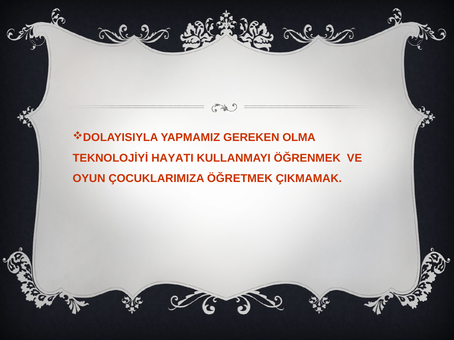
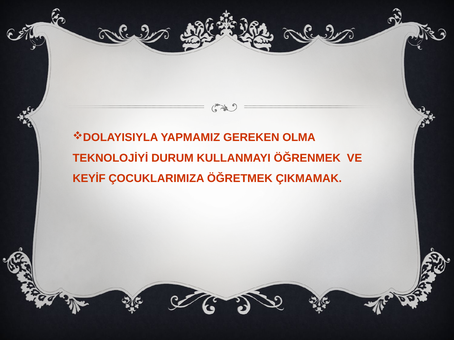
HAYATI: HAYATI -> DURUM (172, 158)
OYUN: OYUN -> KEYİF (89, 179)
